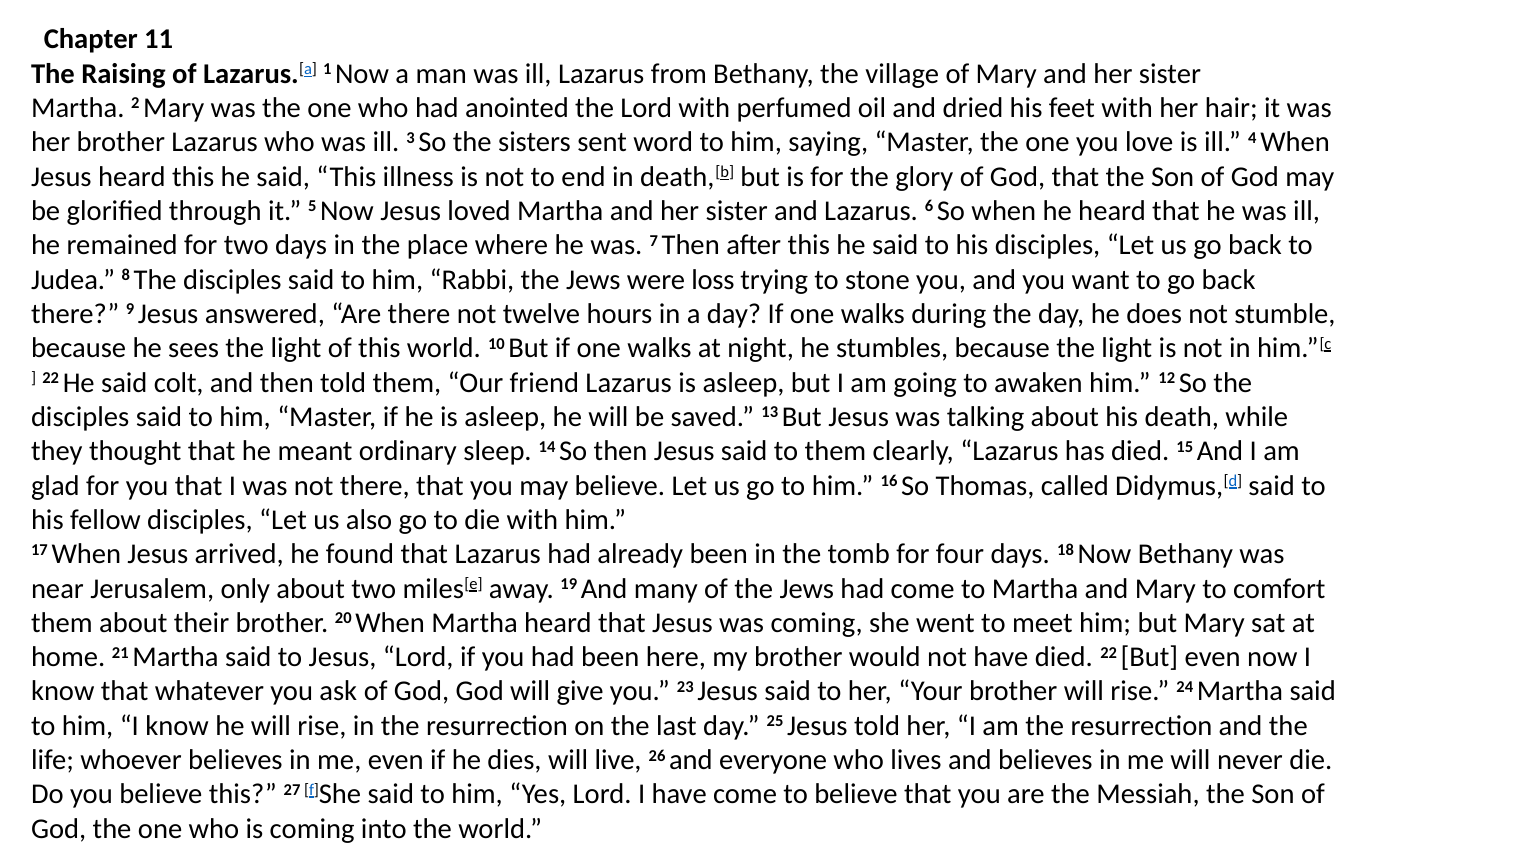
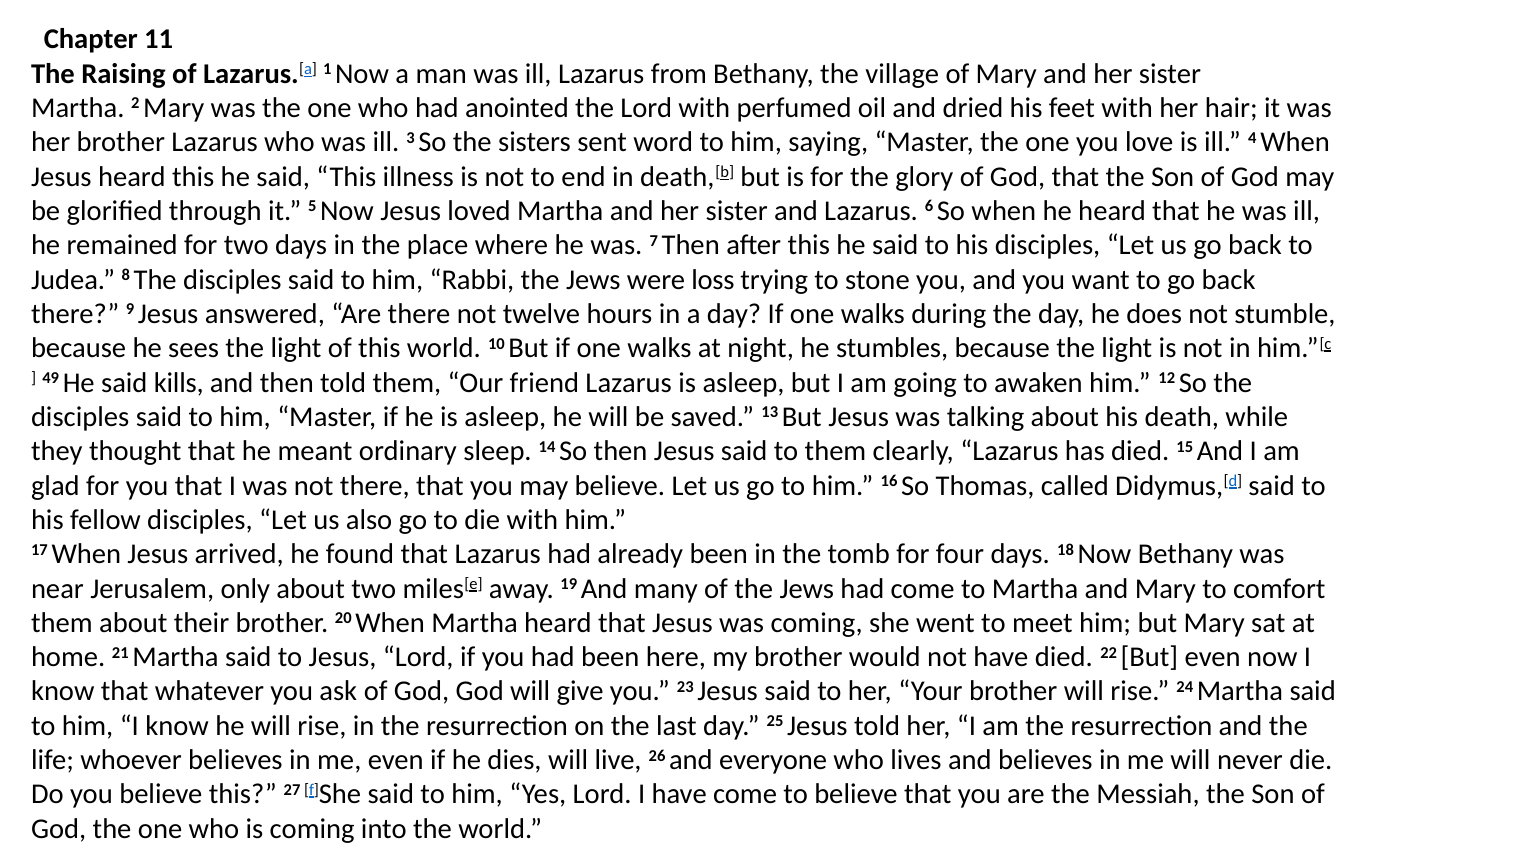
22: 22 -> 49 (51, 378)
colt: colt -> kills (179, 383)
